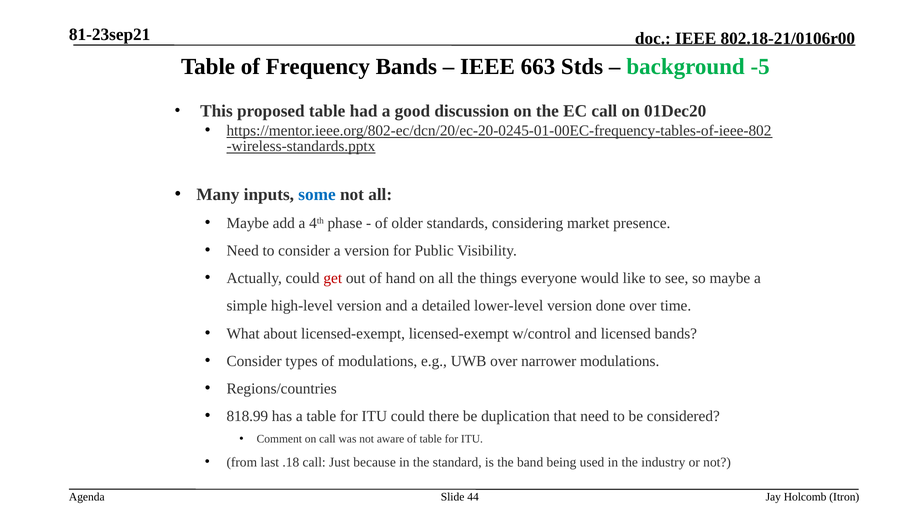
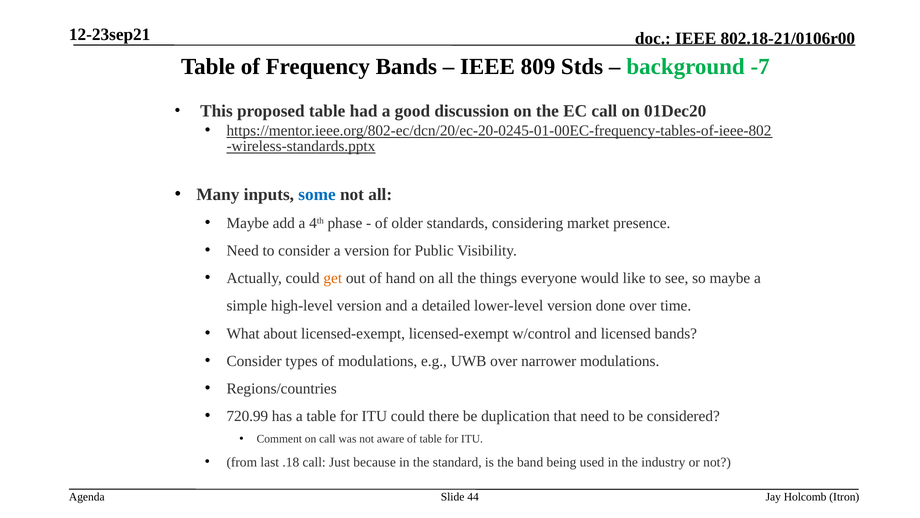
81-23sep21: 81-23sep21 -> 12-23sep21 (110, 34)
663: 663 -> 809 (538, 67)
-5: -5 -> -7 (760, 67)
get colour: red -> orange (333, 278)
818.99: 818.99 -> 720.99 (247, 416)
